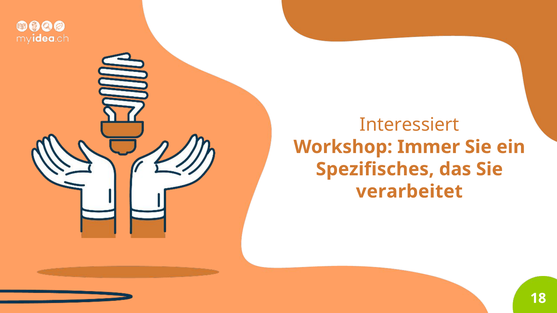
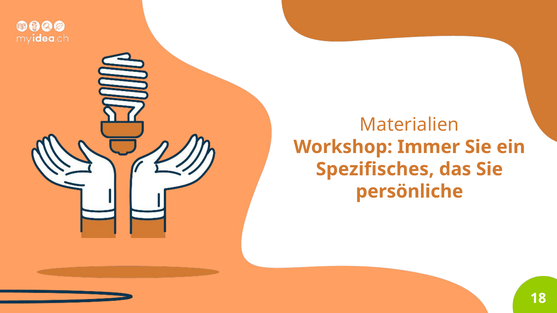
Interessiert: Interessiert -> Materialien (409, 125)
verarbeitet: verarbeitet -> persönliche (409, 192)
